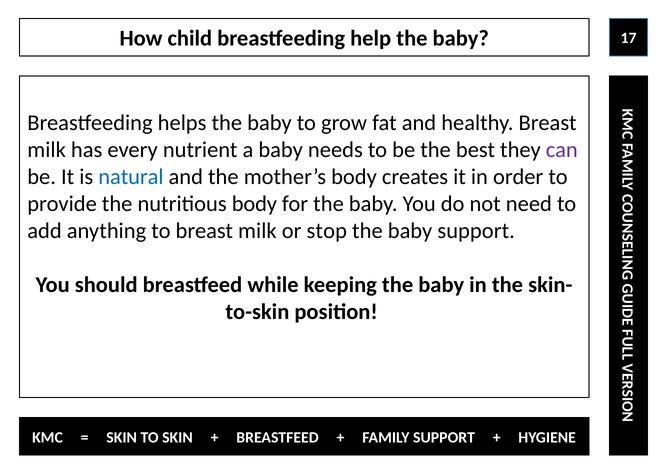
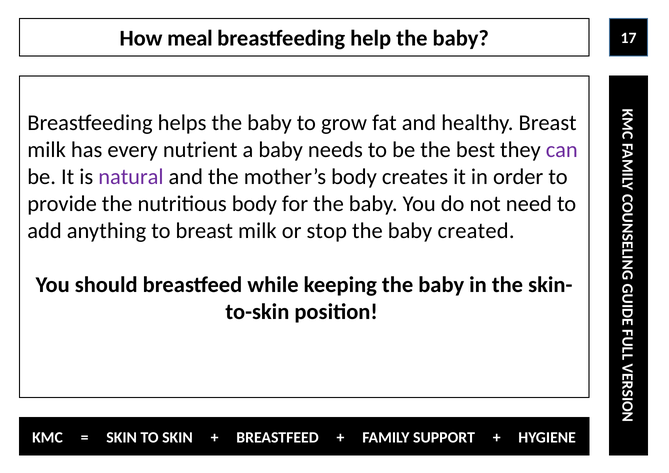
child: child -> meal (190, 38)
natural colour: blue -> purple (131, 177)
baby support: support -> created (476, 231)
